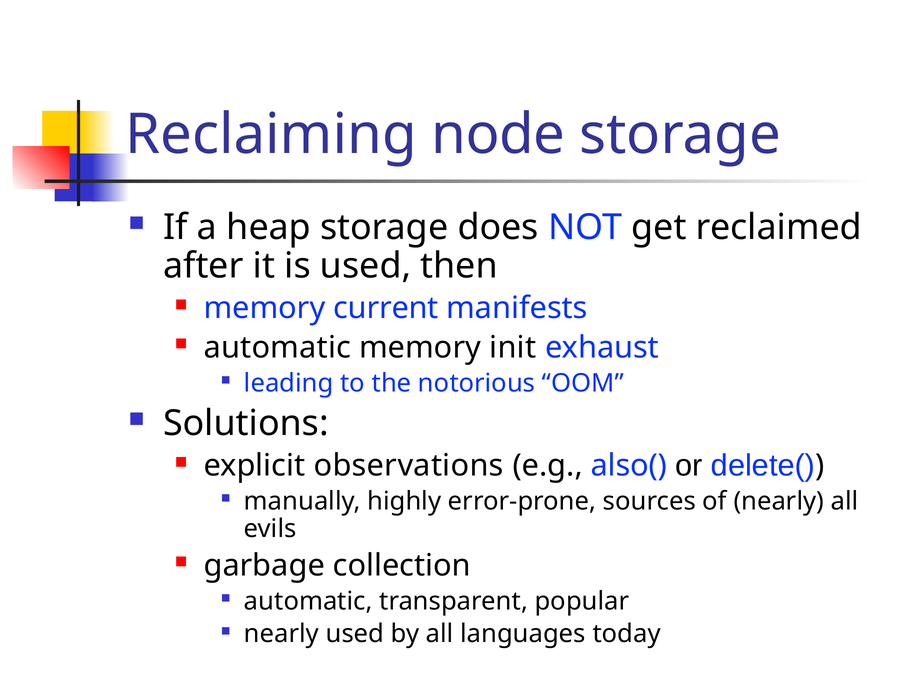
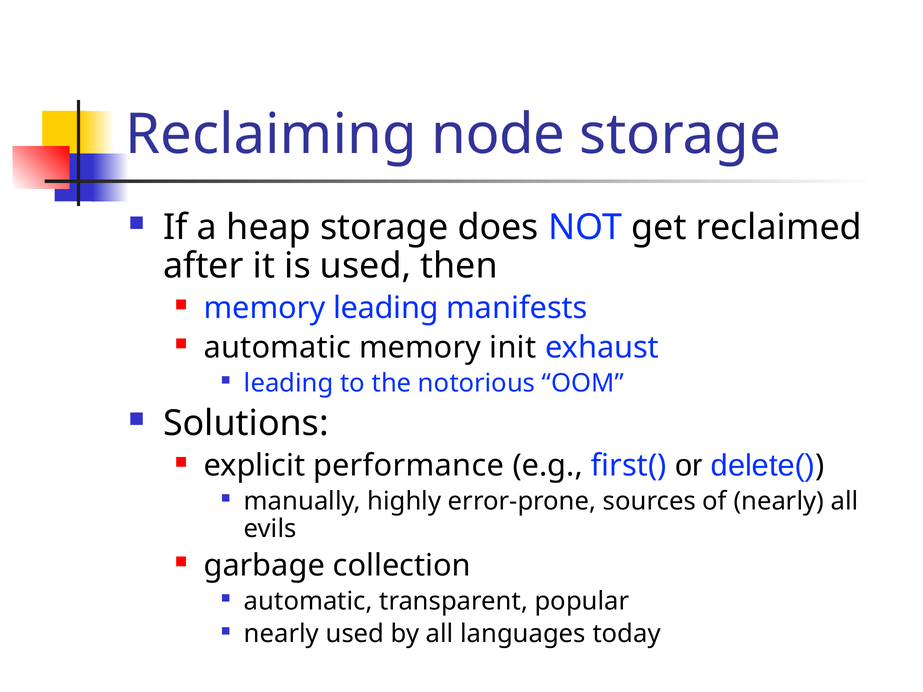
memory current: current -> leading (386, 308)
observations: observations -> performance (409, 466)
also(: also( -> first( (629, 466)
